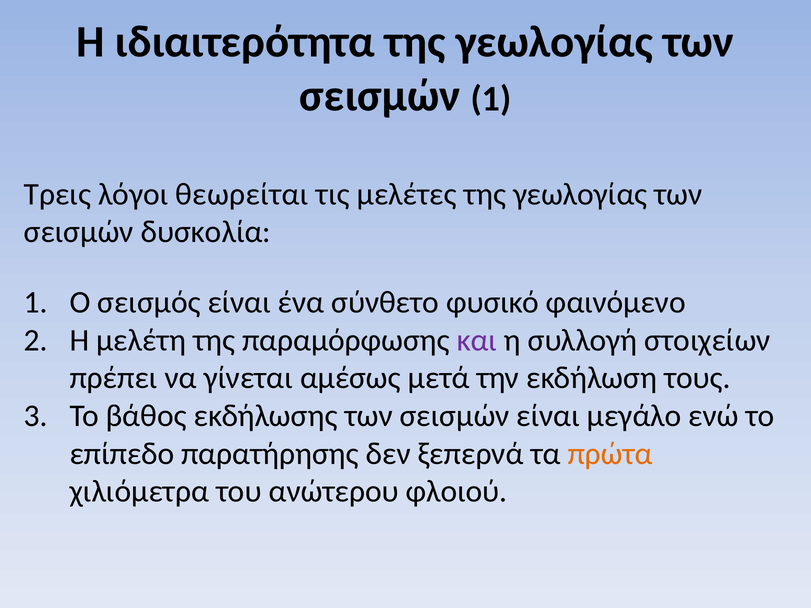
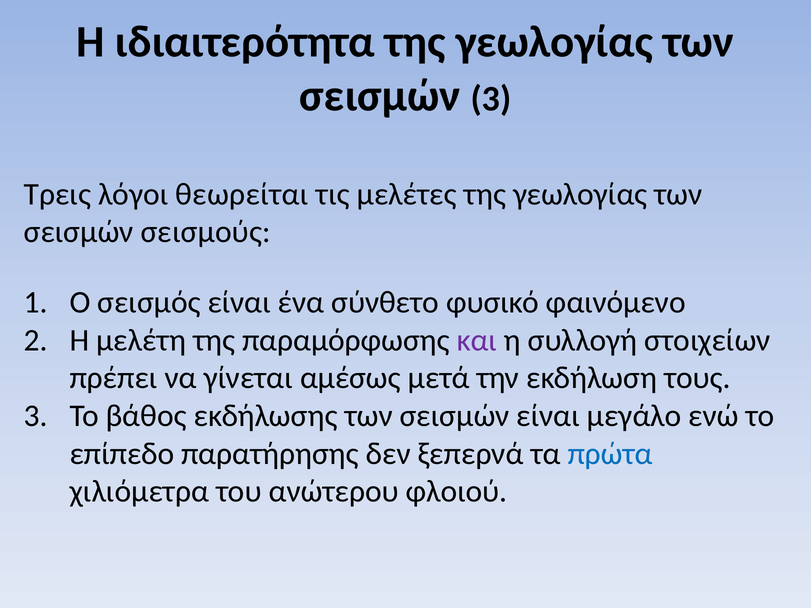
σεισμών 1: 1 -> 3 (491, 99)
δυσκολία: δυσκολία -> σεισμούς (206, 232)
πρώτα colour: orange -> blue (610, 454)
